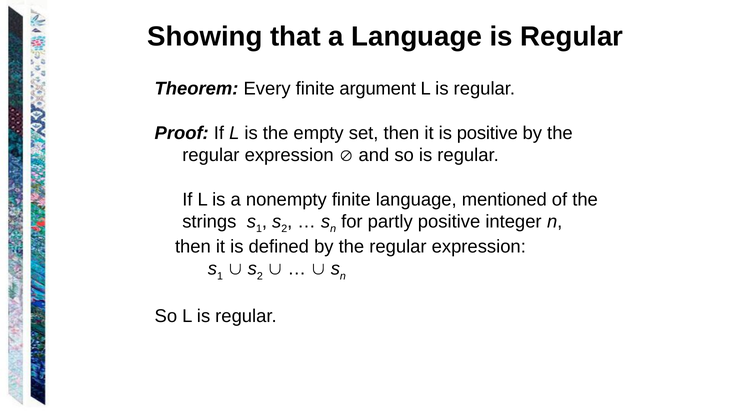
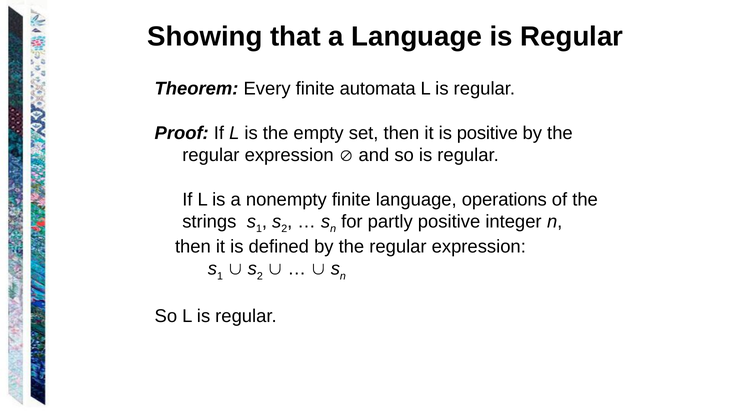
argument: argument -> automata (378, 89)
mentioned: mentioned -> operations (504, 199)
